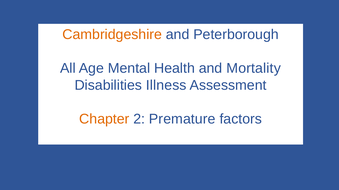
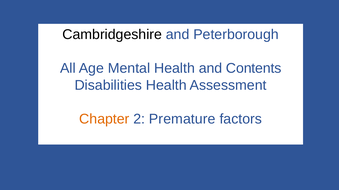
Cambridgeshire colour: orange -> black (112, 35)
Mortality: Mortality -> Contents (254, 69)
Disabilities Illness: Illness -> Health (166, 85)
